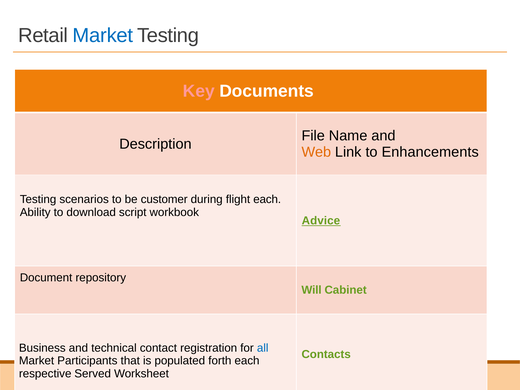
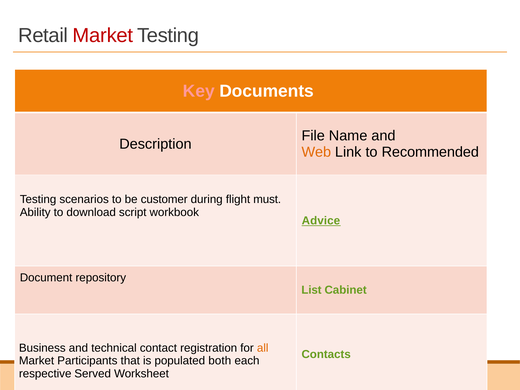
Market colour: blue -> red (103, 36)
Enhancements: Enhancements -> Recommended (430, 152)
flight each: each -> must (267, 199)
Will: Will -> List (311, 290)
all colour: blue -> orange (263, 348)
forth: forth -> both (220, 361)
